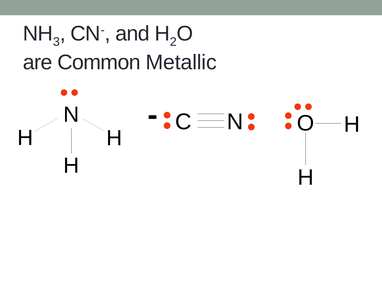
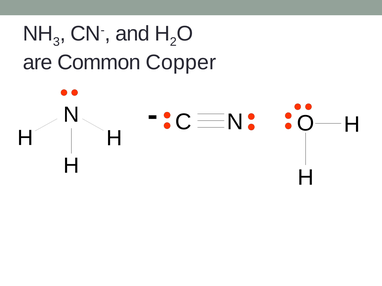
Metallic: Metallic -> Copper (181, 63)
